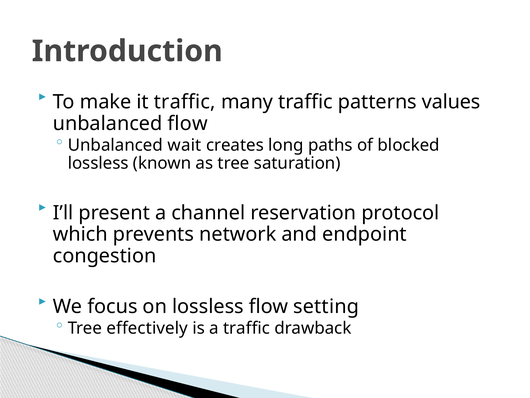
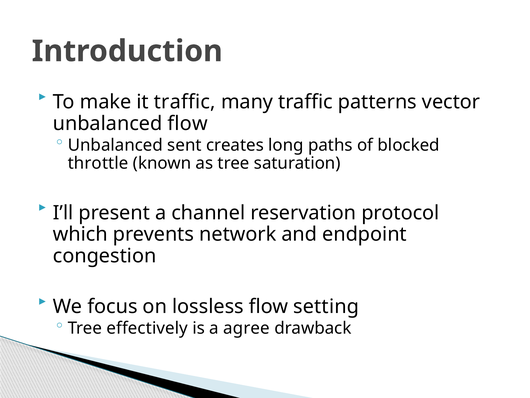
values: values -> vector (451, 102)
wait: wait -> sent (185, 145)
lossless: lossless -> throttle (98, 163)
a traffic: traffic -> agree (247, 328)
